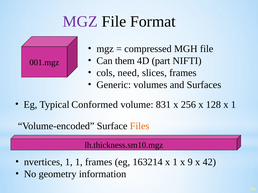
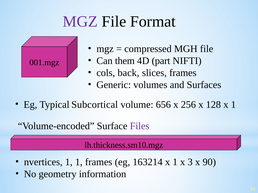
need: need -> back (128, 73)
Conformed: Conformed -> Subcortical (95, 105)
831: 831 -> 656 (163, 105)
Files colour: orange -> purple (140, 126)
9: 9 -> 3 (190, 162)
42: 42 -> 90 (209, 162)
